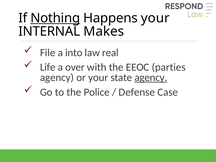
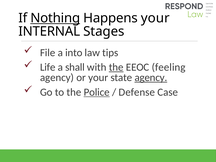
Makes: Makes -> Stages (104, 31)
real: real -> tips (110, 53)
over: over -> shall (75, 67)
the underline: none -> present (116, 67)
parties: parties -> feeling (169, 67)
Police underline: none -> present (97, 92)
